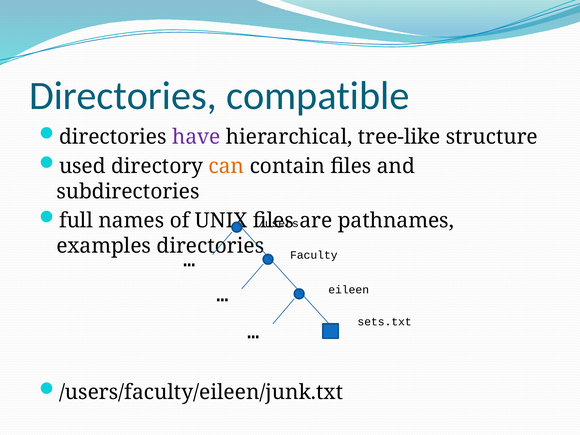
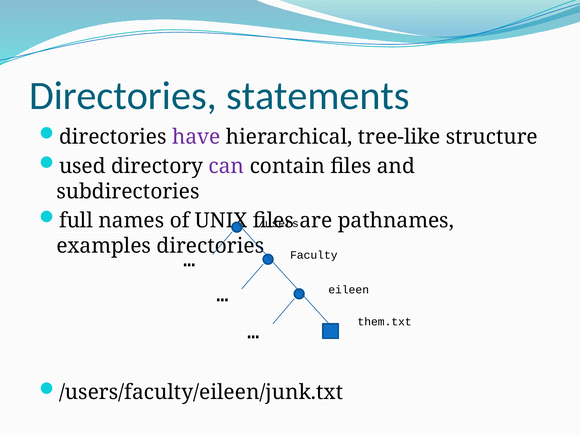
compatible: compatible -> statements (318, 96)
can colour: orange -> purple (226, 166)
sets.txt: sets.txt -> them.txt (385, 322)
